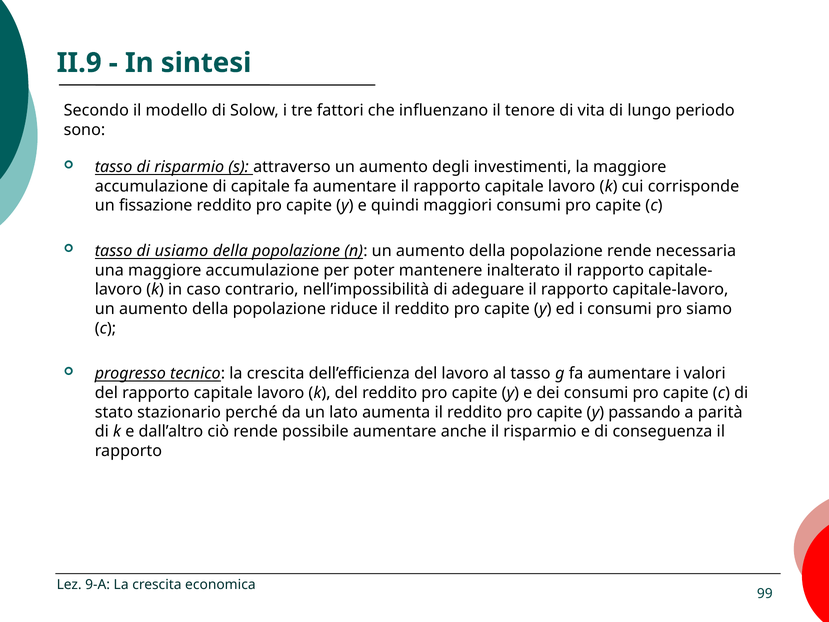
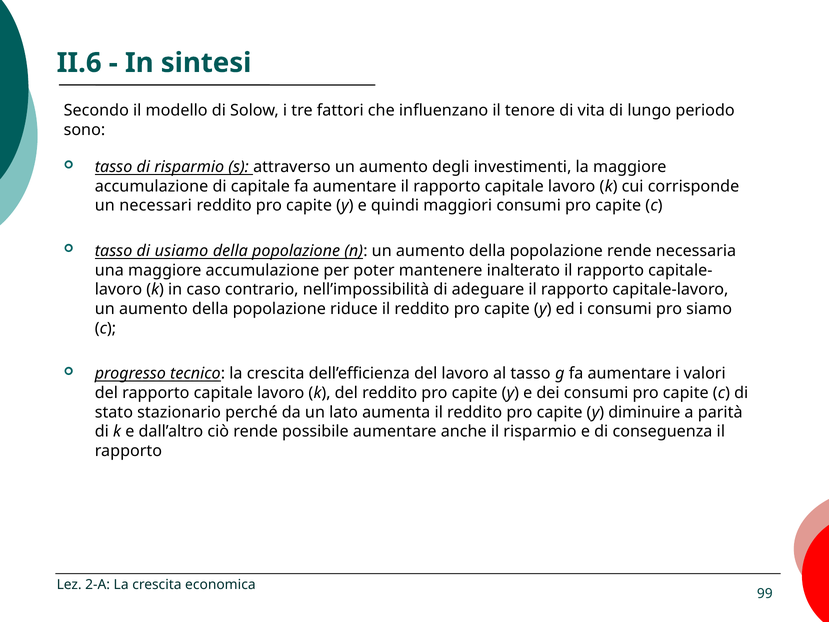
II.9: II.9 -> II.6 (79, 63)
fissazione: fissazione -> necessari (156, 206)
passando: passando -> diminuire (644, 412)
9-A: 9-A -> 2-A (98, 585)
